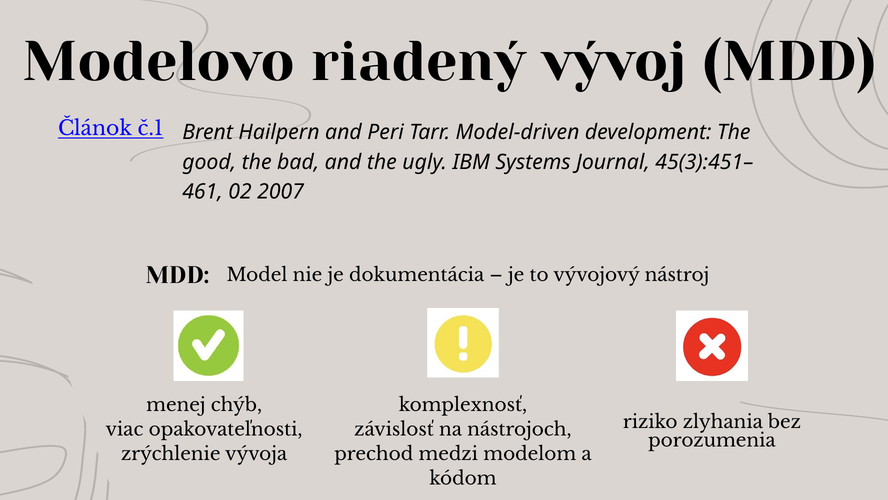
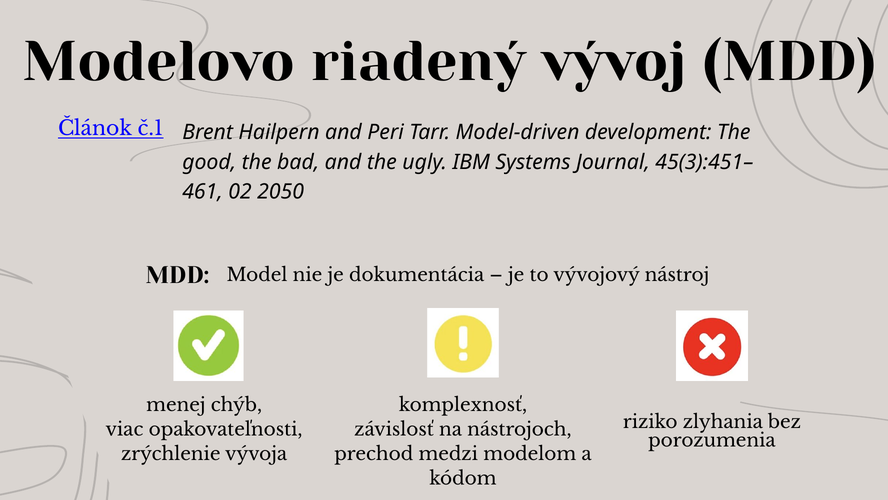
2007: 2007 -> 2050 (281, 192)
